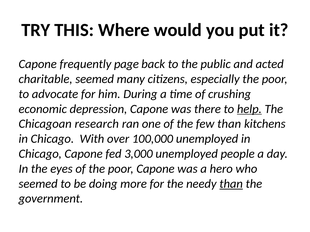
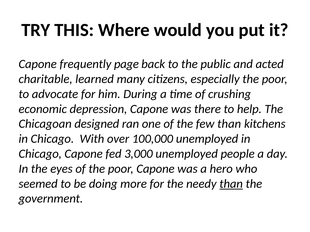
charitable seemed: seemed -> learned (95, 79)
help underline: present -> none (249, 109)
research: research -> designed (97, 124)
